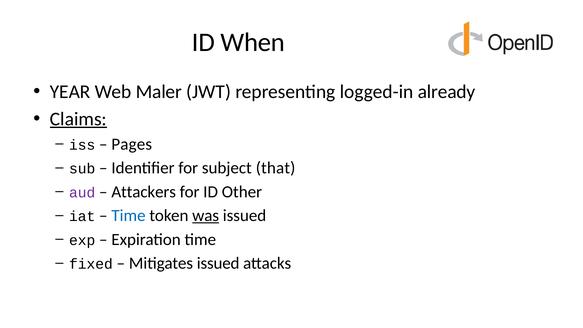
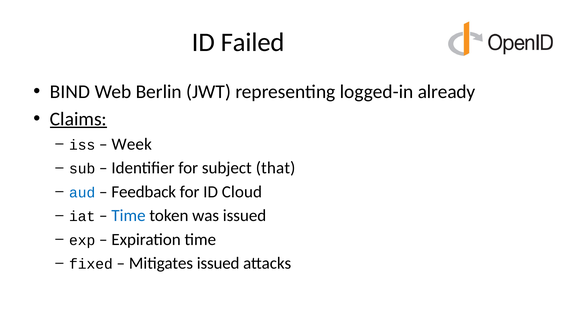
When: When -> Failed (253, 42)
YEAR: YEAR -> BIND (70, 92)
Maler: Maler -> Berlin (159, 92)
Pages: Pages -> Week (132, 144)
aud colour: purple -> blue (82, 192)
Attackers: Attackers -> Feedback (144, 192)
Other: Other -> Cloud (242, 192)
was underline: present -> none (206, 216)
